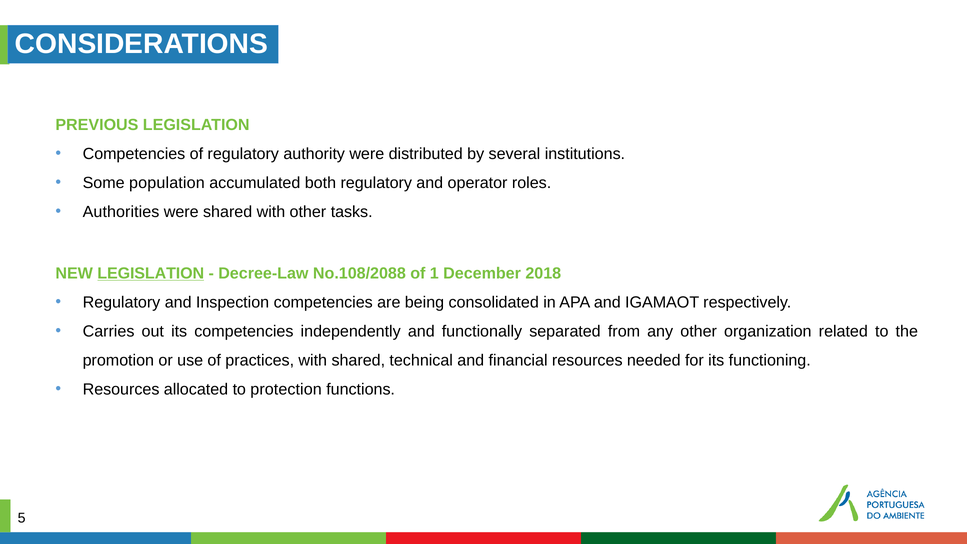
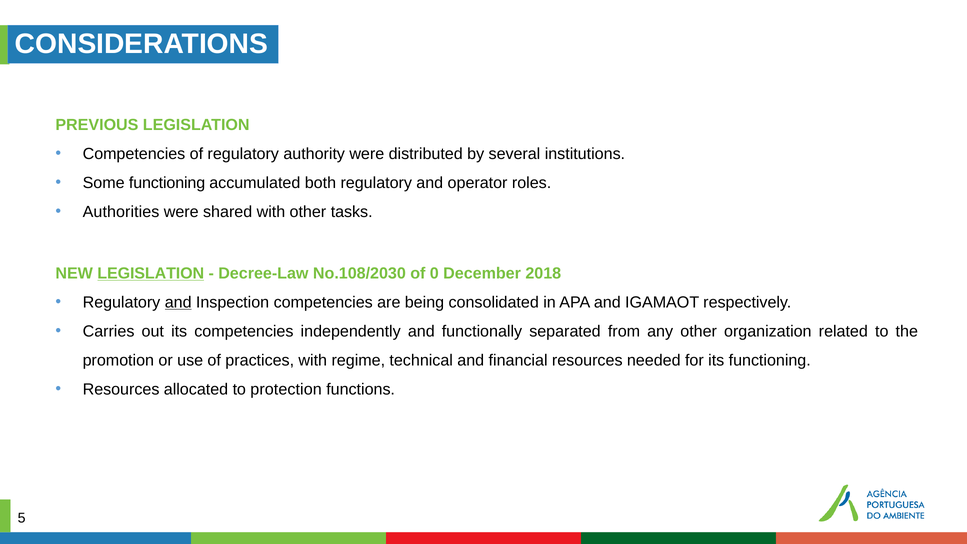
Some population: population -> functioning (167, 183)
No.108/2088: No.108/2088 -> No.108/2030 (359, 273)
1: 1 -> 0 (434, 273)
and underline: none -> present (178, 302)
with shared: shared -> regime (358, 360)
